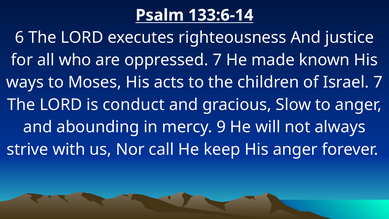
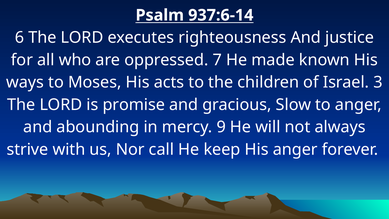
133:6-14: 133:6-14 -> 937:6-14 (221, 15)
Israel 7: 7 -> 3 (378, 82)
conduct: conduct -> promise (134, 105)
